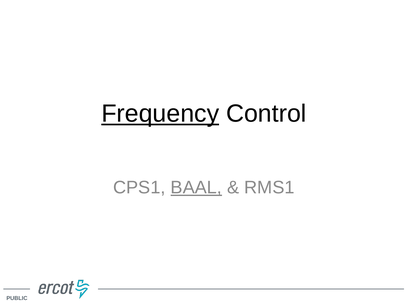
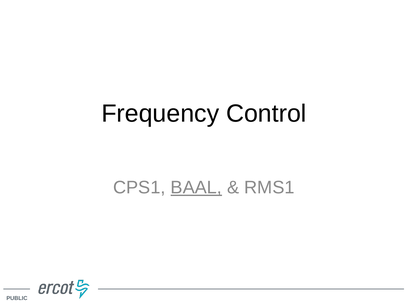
Frequency underline: present -> none (160, 114)
